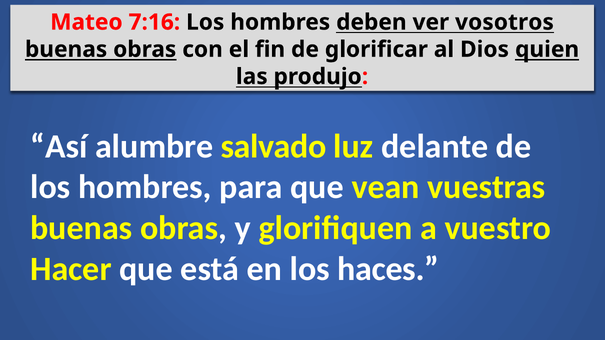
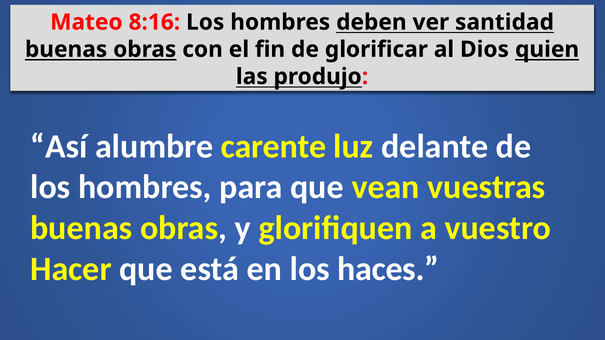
7:16: 7:16 -> 8:16 (154, 22)
vosotros: vosotros -> santidad (504, 22)
salvado: salvado -> carente (274, 147)
